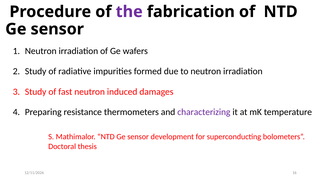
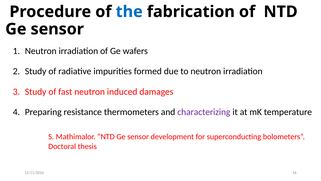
the colour: purple -> blue (129, 12)
